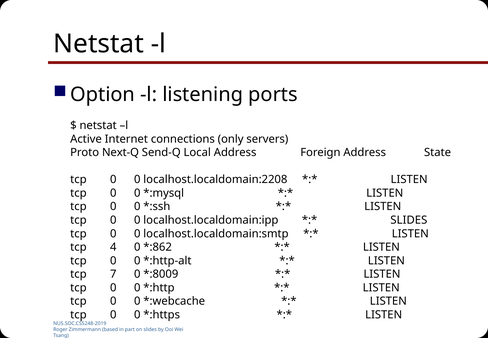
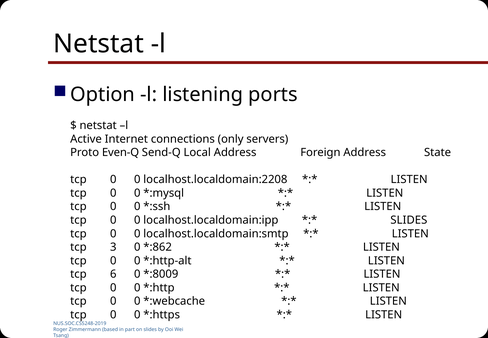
Next-Q: Next-Q -> Even-Q (121, 152)
4: 4 -> 3 (113, 247)
7: 7 -> 6 (113, 274)
